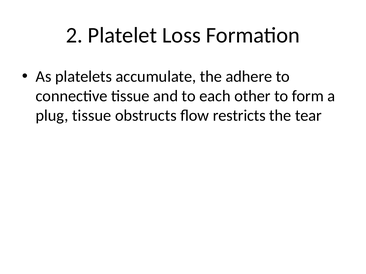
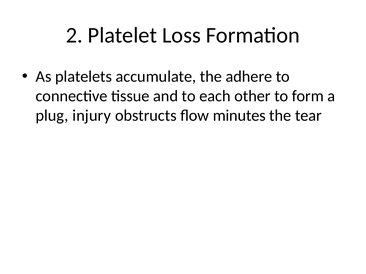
plug tissue: tissue -> injury (92, 116)
restricts: restricts -> minutes (239, 116)
